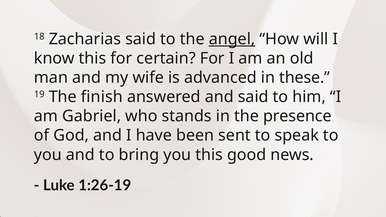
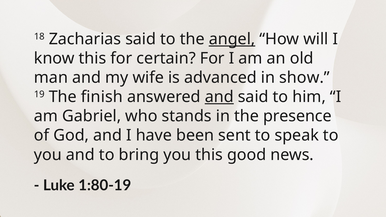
these: these -> show (304, 78)
and underline: none -> present (219, 97)
1:26-19: 1:26-19 -> 1:80-19 (105, 185)
